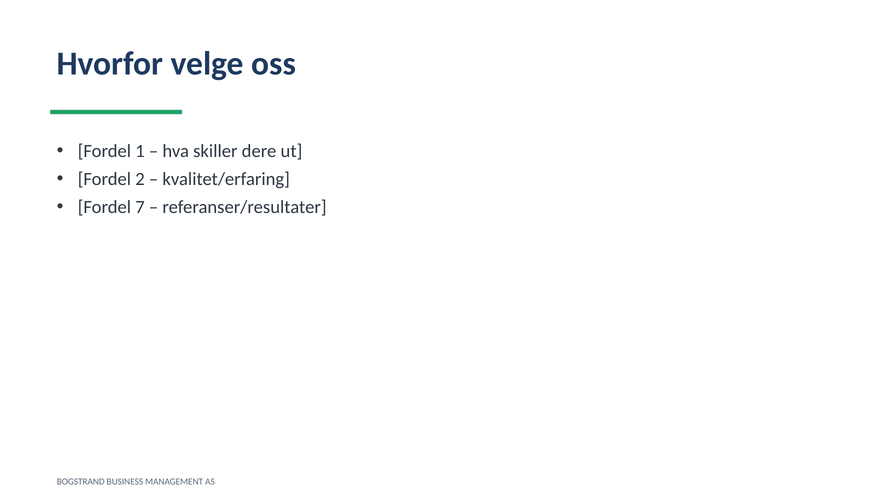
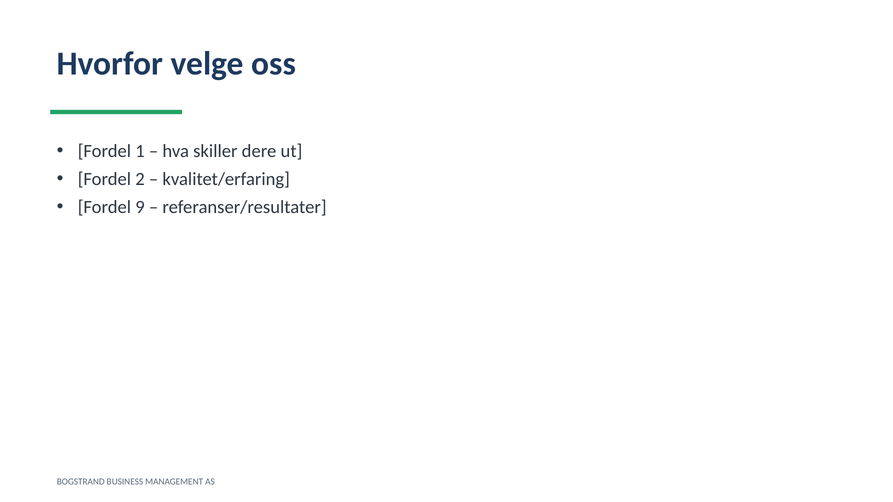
7: 7 -> 9 (140, 207)
